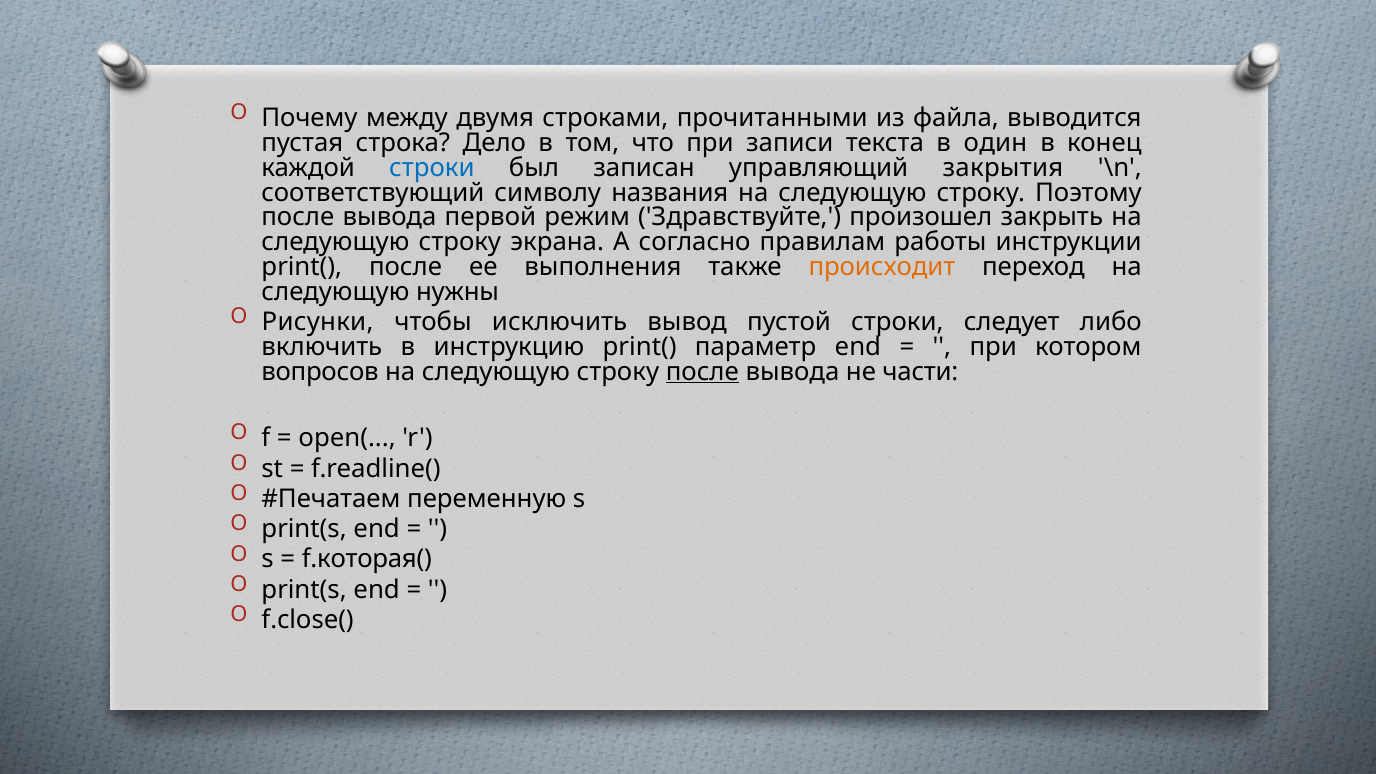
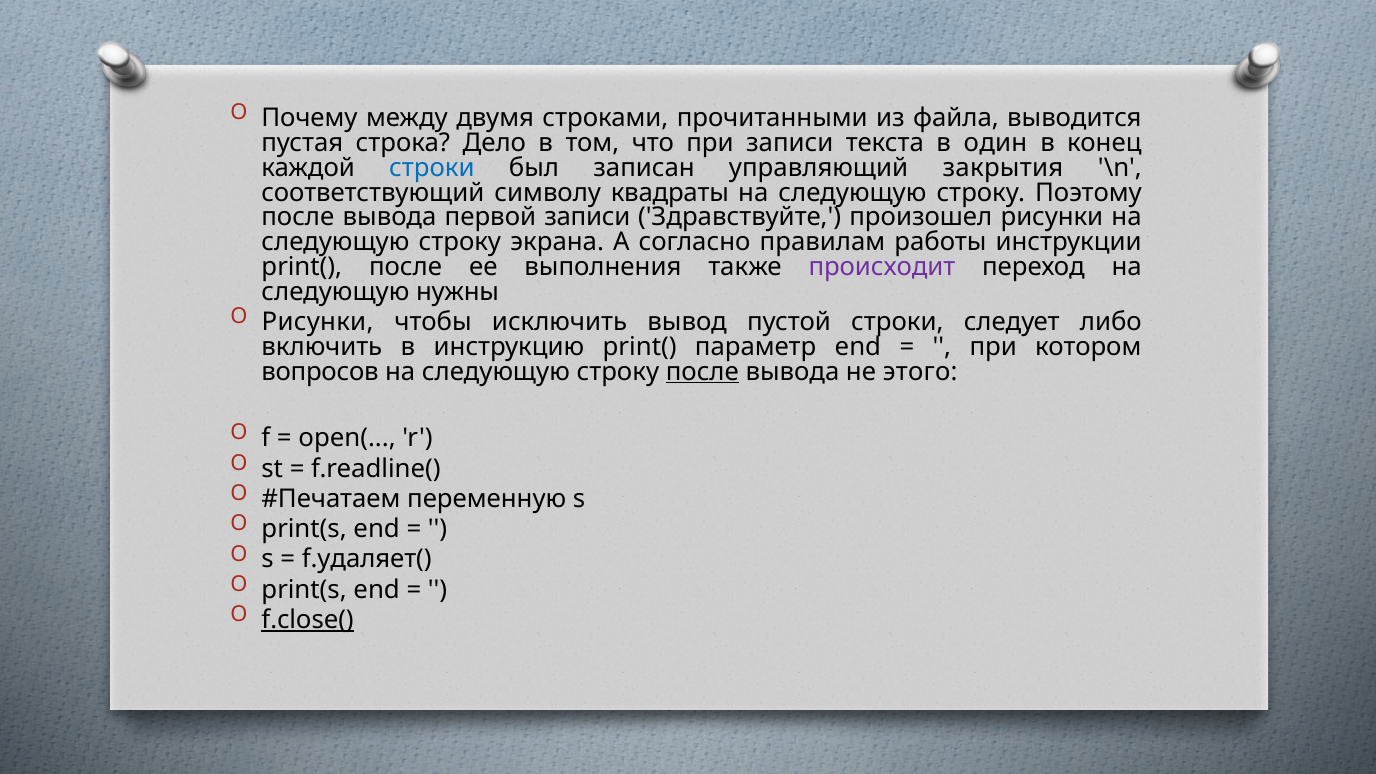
названия: названия -> квадраты (670, 193)
первой режим: режим -> записи (587, 217)
произошел закрыть: закрыть -> рисунки (1052, 217)
происходит colour: orange -> purple (882, 267)
части: части -> этого (920, 372)
f.которая(: f.которая( -> f.удаляет( (367, 559)
f.close( underline: none -> present (308, 620)
